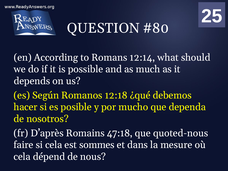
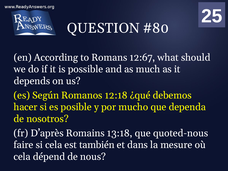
12:14: 12:14 -> 12:67 (142, 57)
47:18: 47:18 -> 13:18 (120, 133)
sommes: sommes -> también (97, 145)
